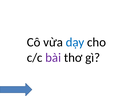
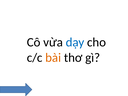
bài colour: purple -> orange (53, 58)
